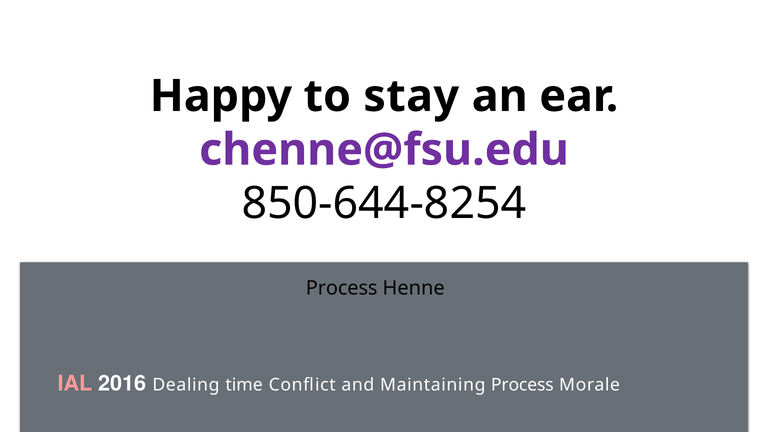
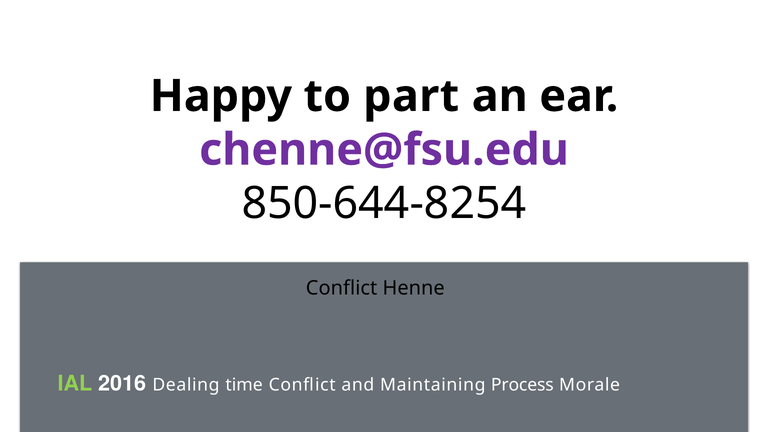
stay: stay -> part (411, 96)
Process: Process -> Conflict (342, 288)
IAL colour: pink -> light green (75, 384)
